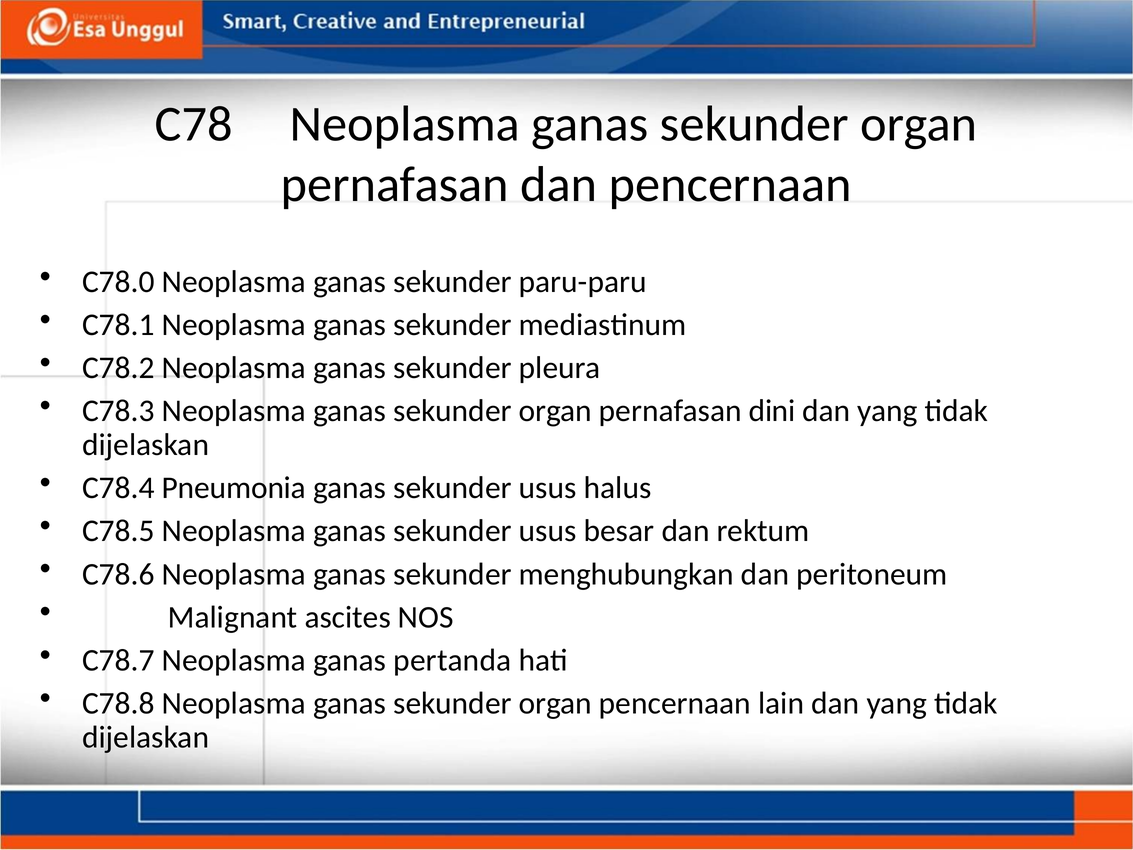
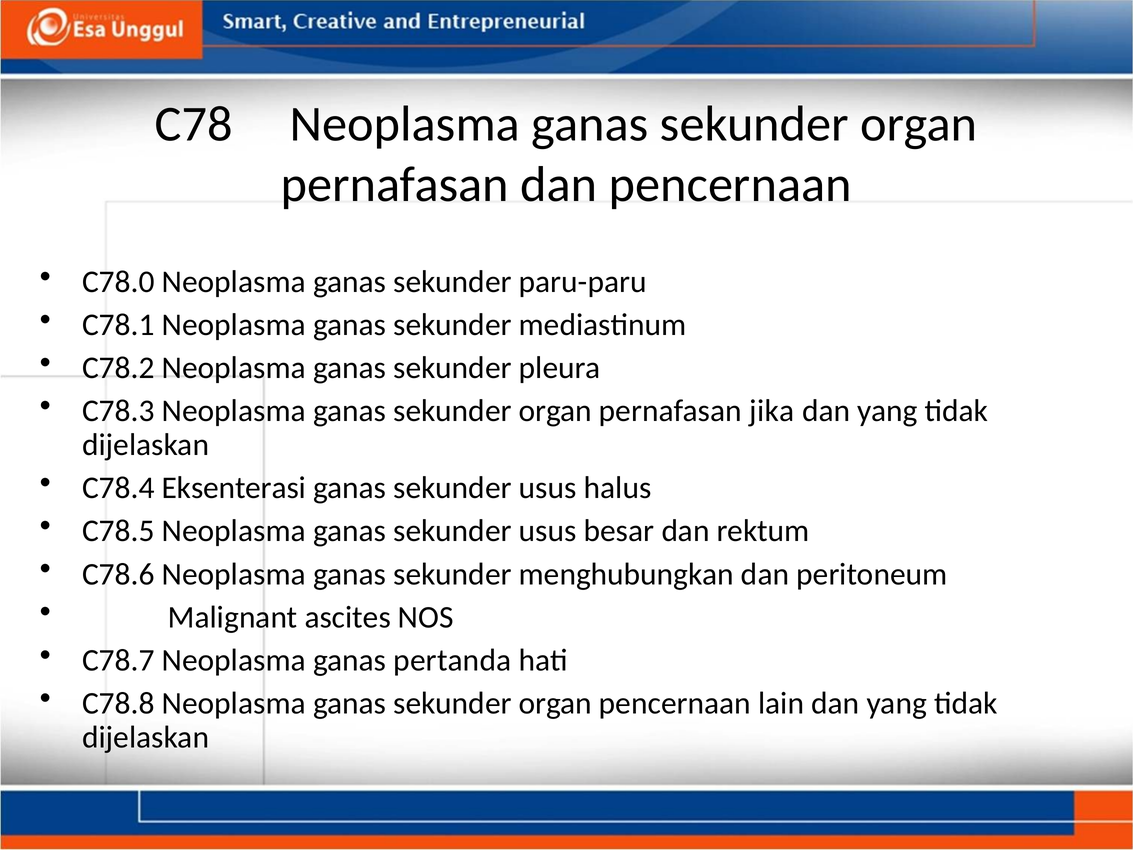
dini: dini -> jika (772, 411)
Pneumonia: Pneumonia -> Eksenterasi (234, 488)
